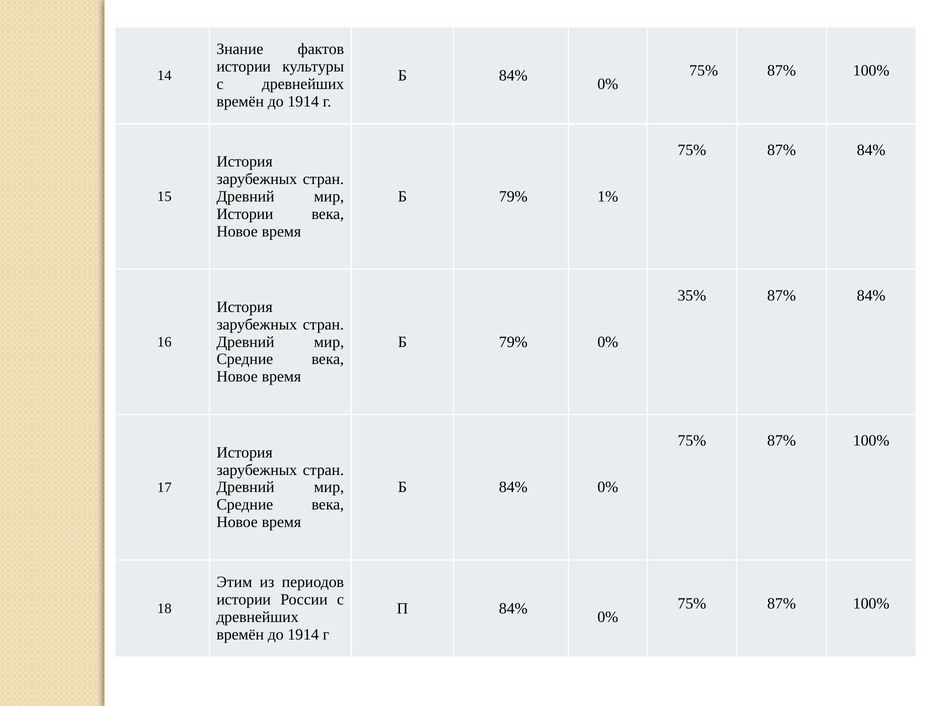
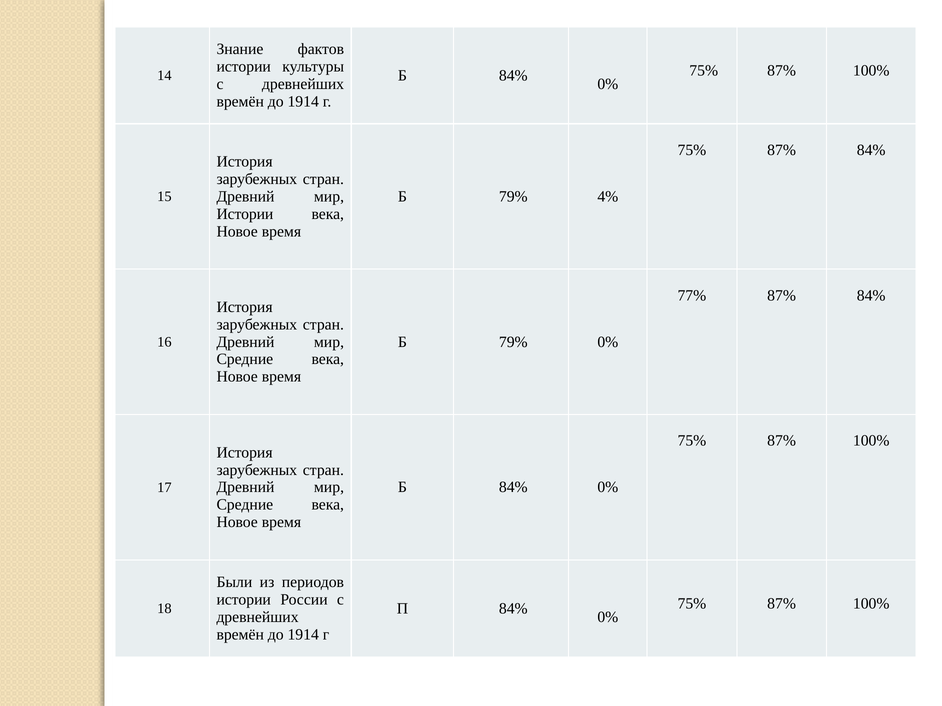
1%: 1% -> 4% (608, 197)
35%: 35% -> 77% (692, 296)
Этим: Этим -> Были (234, 583)
